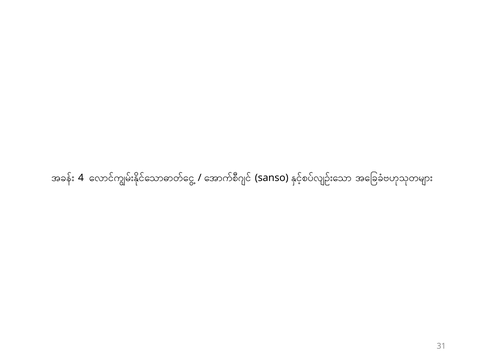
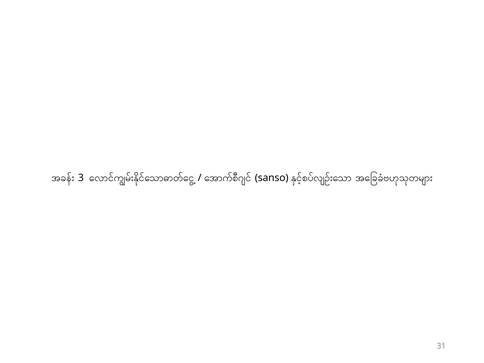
4: 4 -> 3 (81, 178)
